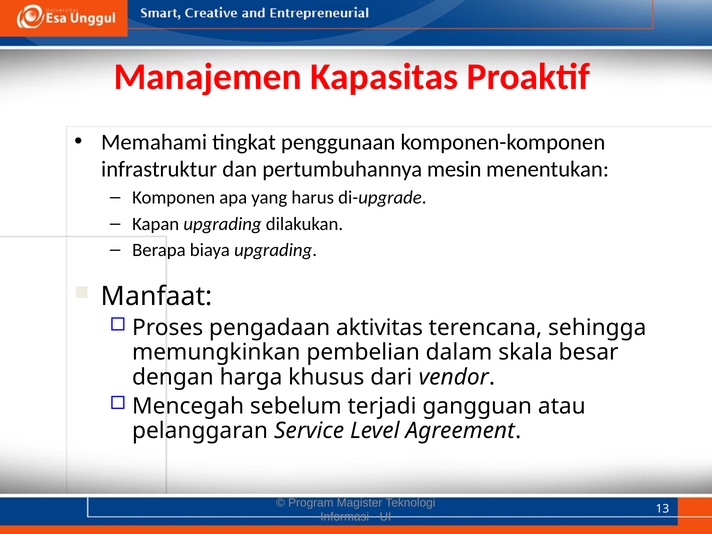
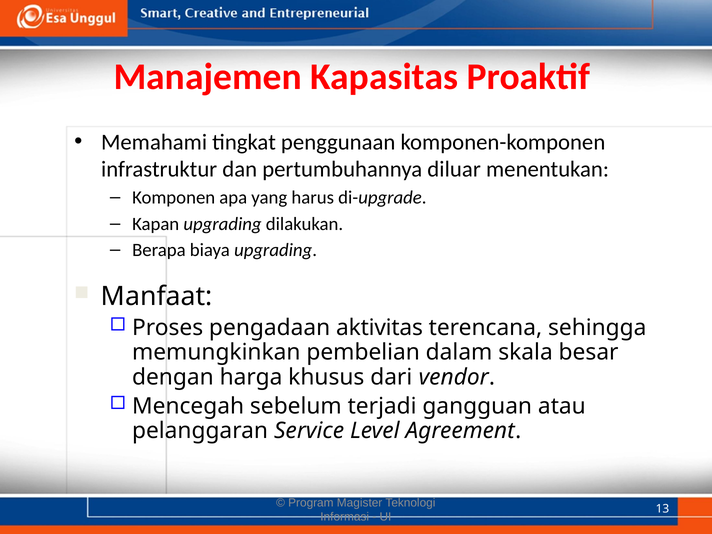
mesin: mesin -> diluar (454, 169)
